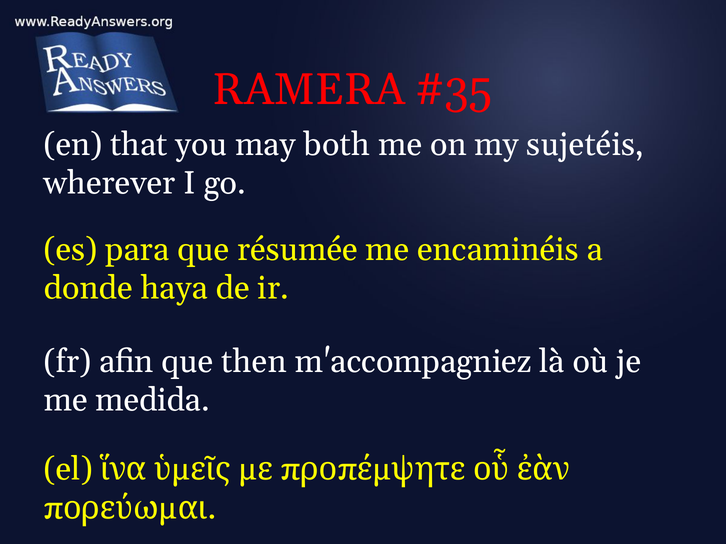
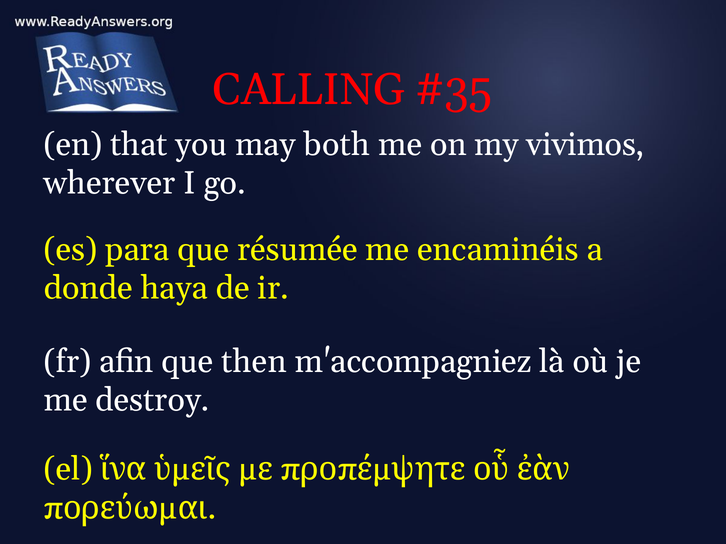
RAMERA: RAMERA -> CALLING (309, 90)
sujetéis: sujetéis -> vivimos (585, 145)
medida: medida -> destroy (152, 400)
